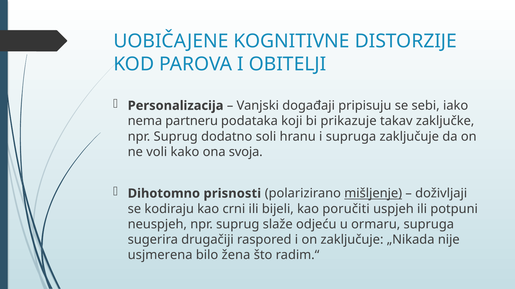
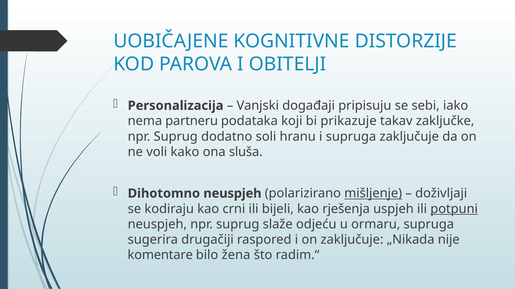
svoja: svoja -> sluša (246, 152)
Dihotomno prisnosti: prisnosti -> neuspjeh (232, 194)
poručiti: poručiti -> rješenja (346, 209)
potpuni underline: none -> present (454, 209)
usjmerena: usjmerena -> komentare (160, 256)
